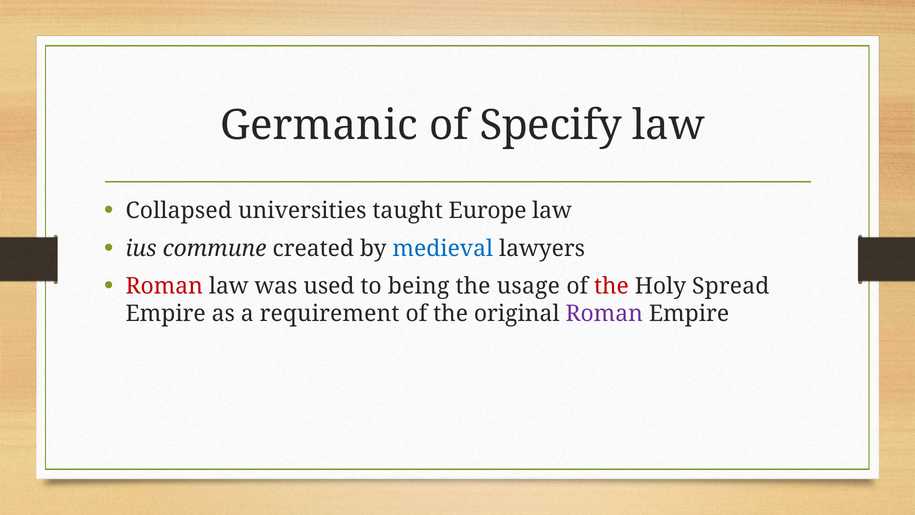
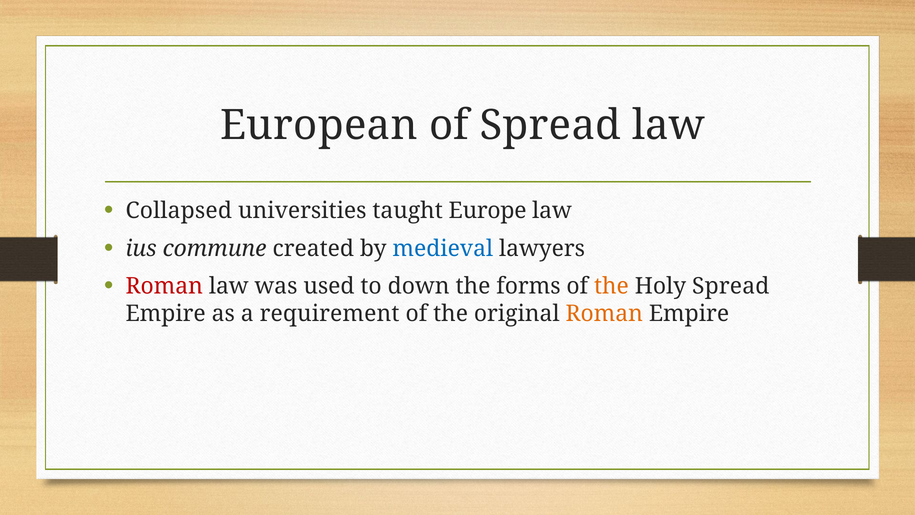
Germanic: Germanic -> European (319, 126)
of Specify: Specify -> Spread (550, 126)
being: being -> down (419, 286)
usage: usage -> forms (528, 286)
the colour: red -> orange (611, 286)
Roman colour: purple -> orange (604, 314)
